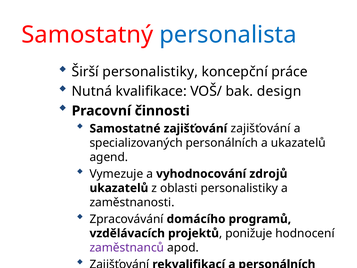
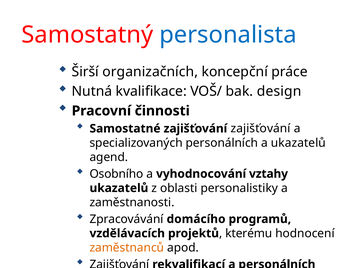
Širší personalistiky: personalistiky -> organizačních (150, 72)
Vymezuje: Vymezuje -> Osobního (116, 174)
zdrojů: zdrojů -> vztahy (268, 174)
ponižuje: ponižuje -> kterému (249, 233)
zaměstnanců colour: purple -> orange (127, 247)
